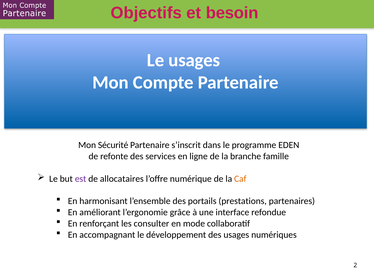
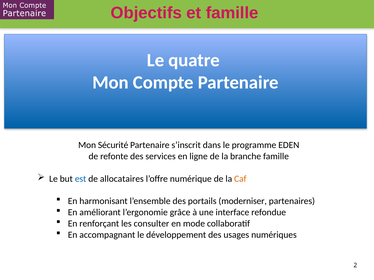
et besoin: besoin -> famille (232, 13)
Le usages: usages -> quatre (194, 60)
est colour: purple -> blue (81, 179)
prestations: prestations -> moderniser (243, 202)
